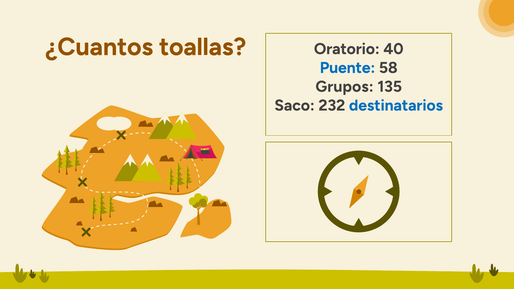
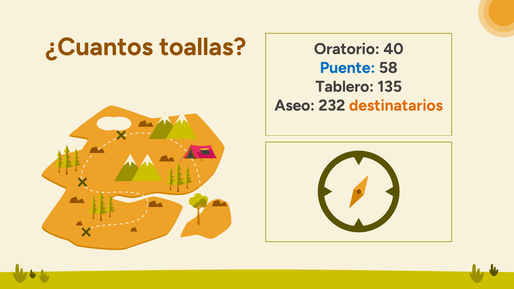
Grupos: Grupos -> Tablero (345, 87)
Saco: Saco -> Aseo (295, 105)
destinatarios colour: blue -> orange (396, 105)
